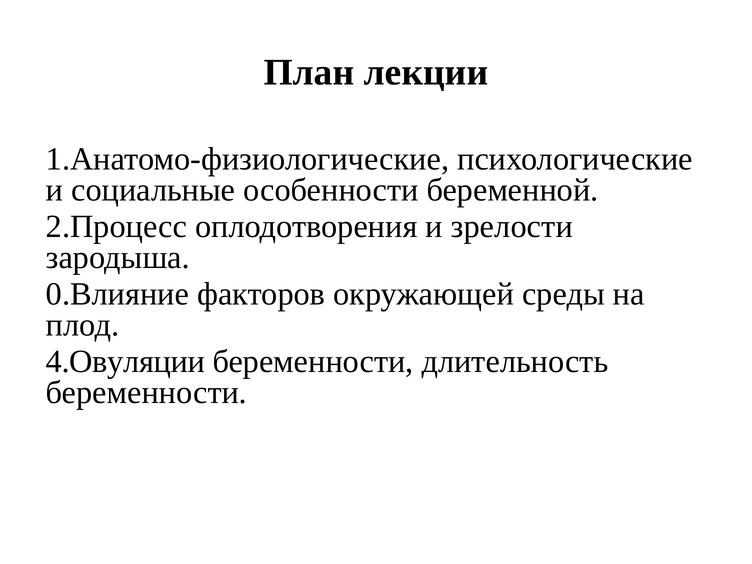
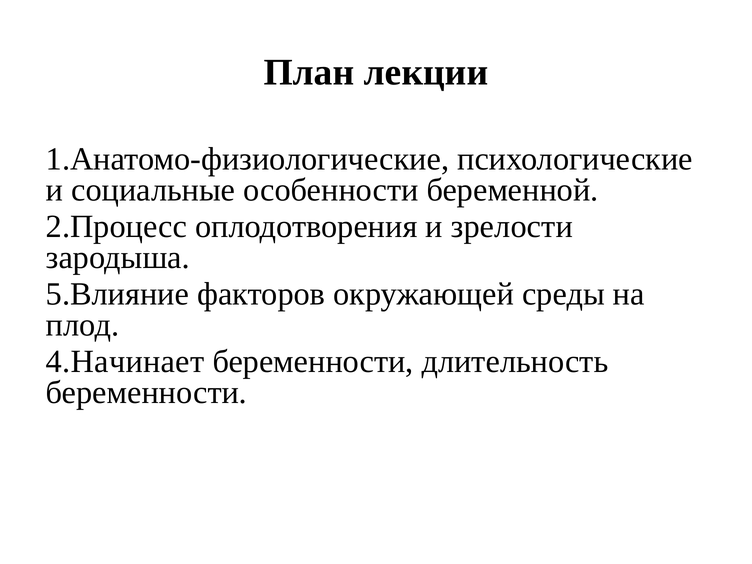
0.Влияние: 0.Влияние -> 5.Влияние (118, 294)
4.Овуляции: 4.Овуляции -> 4.Начинает (125, 361)
